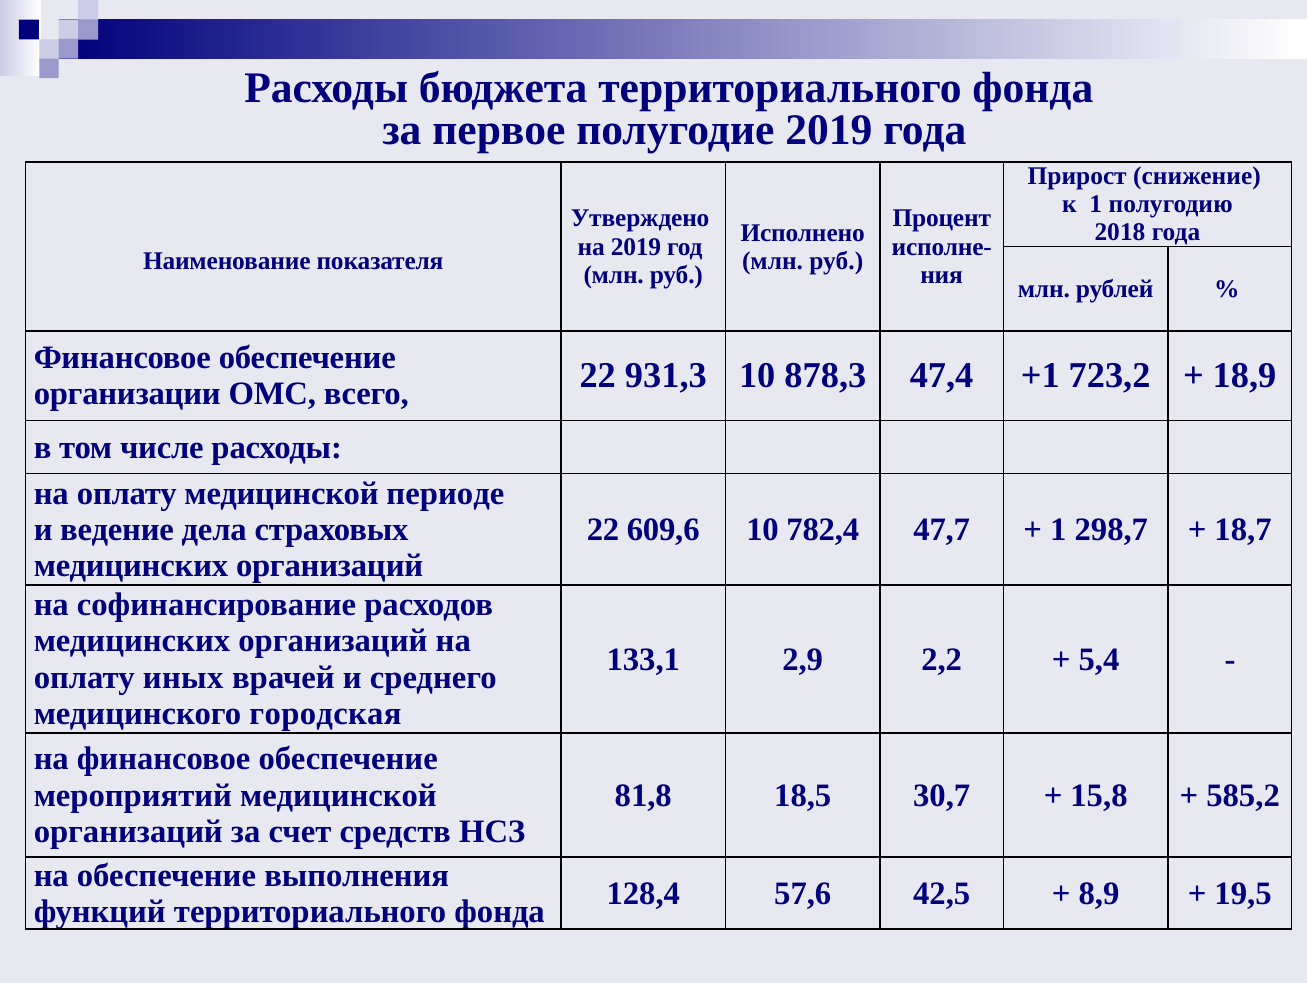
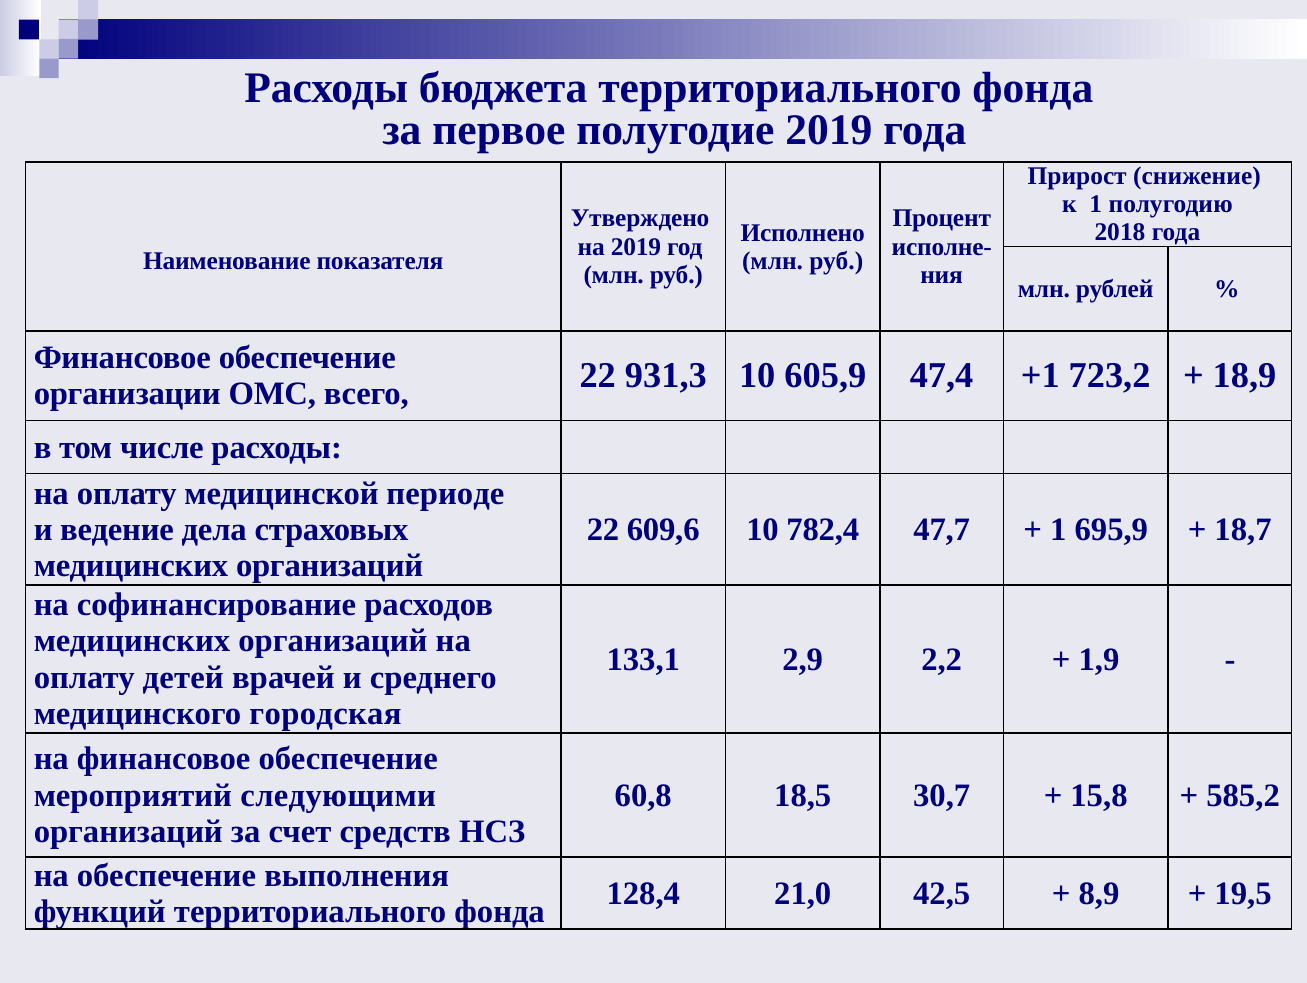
878,3: 878,3 -> 605,9 (825, 376)
298,7: 298,7 -> 695,9 (1111, 530)
5,4: 5,4 -> 1,9 (1099, 659)
иных: иных -> детей (183, 677)
мероприятий медицинской: медицинской -> следующими (338, 795)
81,8: 81,8 -> 60,8 (643, 795)
57,6: 57,6 -> 21,0 (803, 893)
